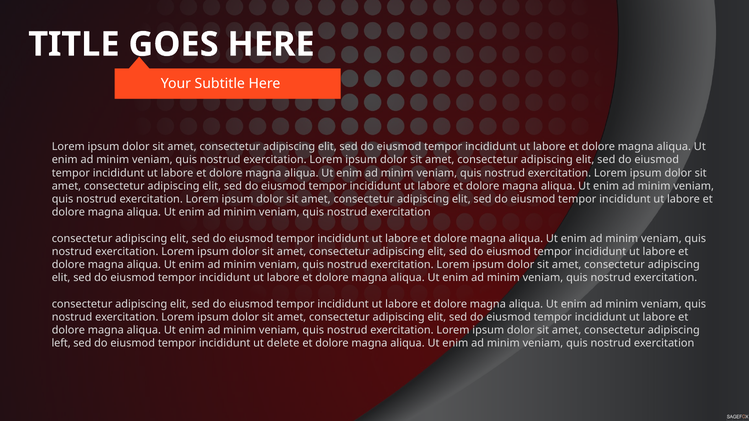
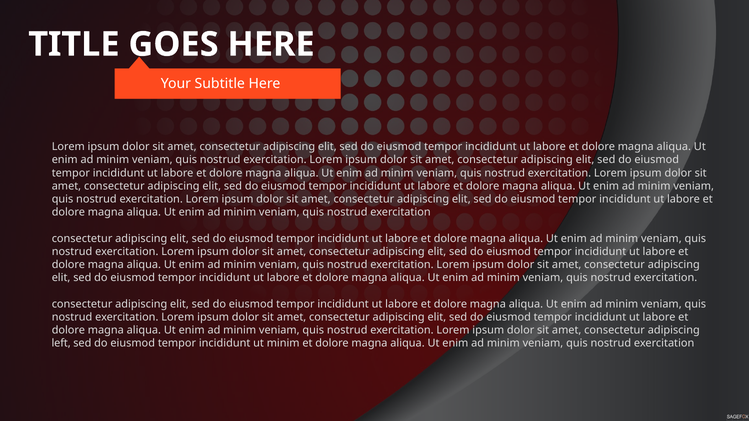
ut delete: delete -> minim (283, 344)
